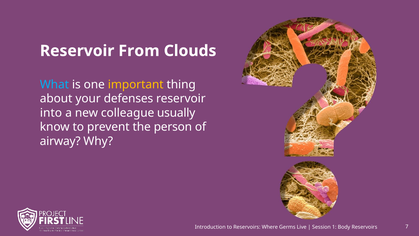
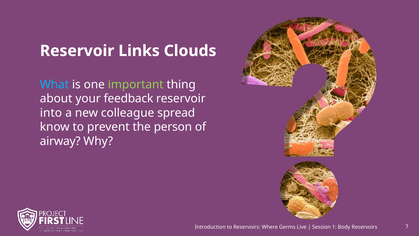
From: From -> Links (139, 51)
important colour: yellow -> light green (136, 84)
defenses: defenses -> feedback (129, 99)
usually: usually -> spread (176, 113)
